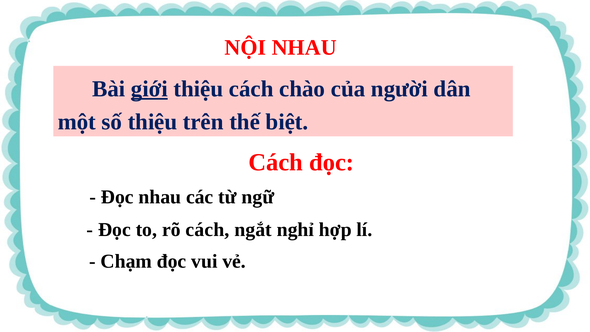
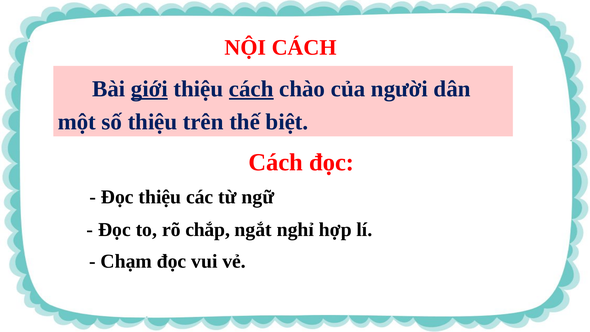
NỘI NHAU: NHAU -> CÁCH (304, 48)
cách underline: none -> present (251, 89)
Đọc nhau: nhau -> thiệu (160, 197)
rõ cách: cách -> chắp (208, 230)
